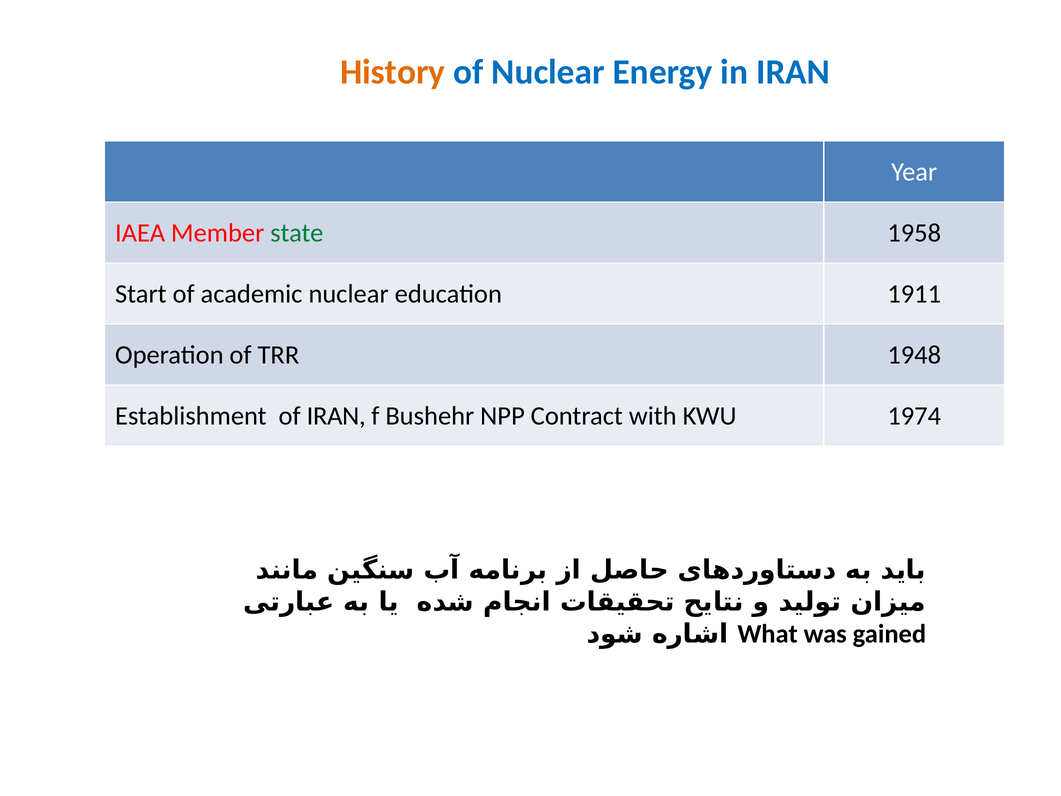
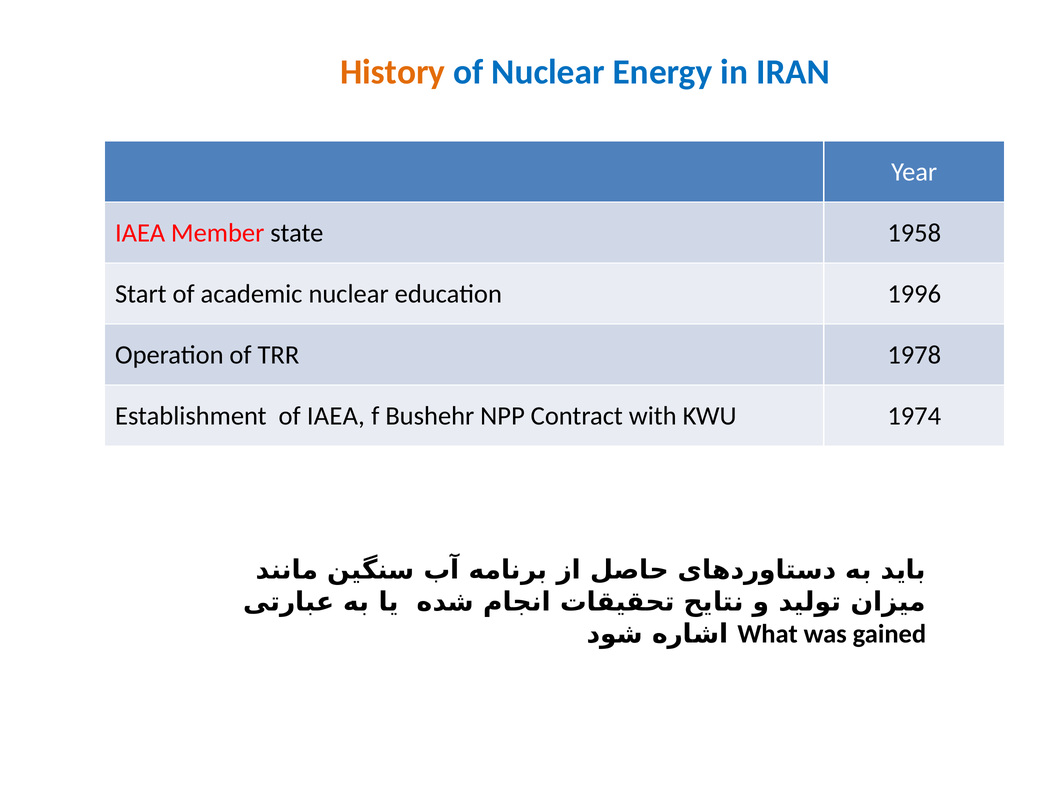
state colour: green -> black (297, 233)
1911: 1911 -> 1996 (914, 294)
1948: 1948 -> 1978 (914, 355)
of IRAN: IRAN -> IAEA (336, 416)
